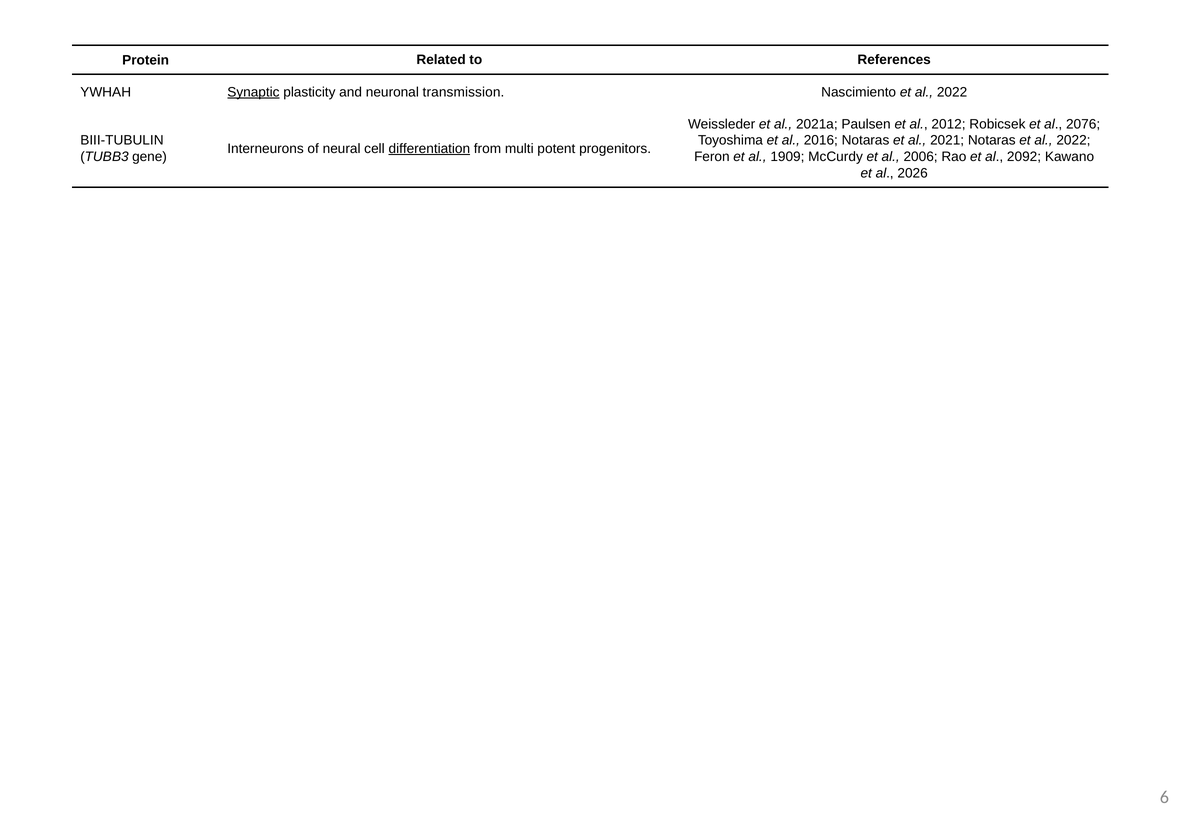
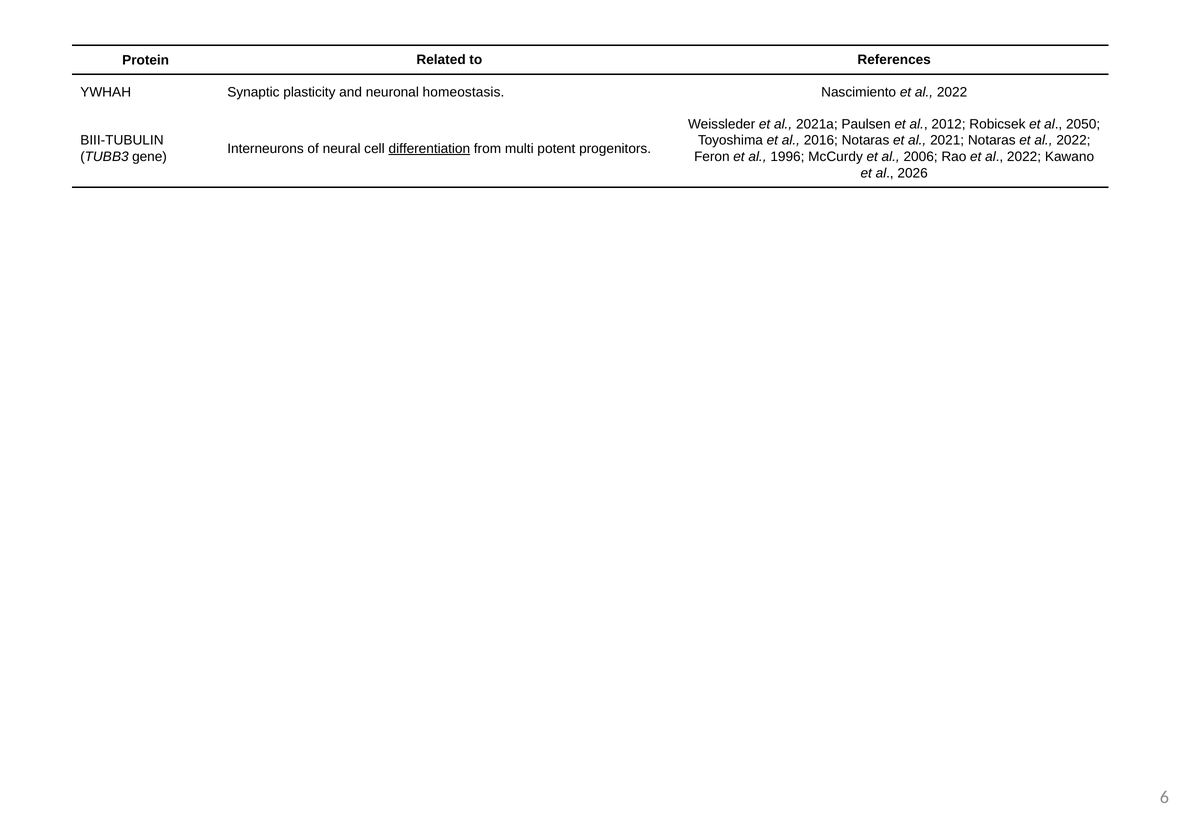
Synaptic underline: present -> none (253, 92)
transmission: transmission -> homeostasis (463, 92)
2076: 2076 -> 2050 (1083, 124)
1909: 1909 -> 1996 (787, 157)
Rao et al 2092: 2092 -> 2022 (1024, 157)
